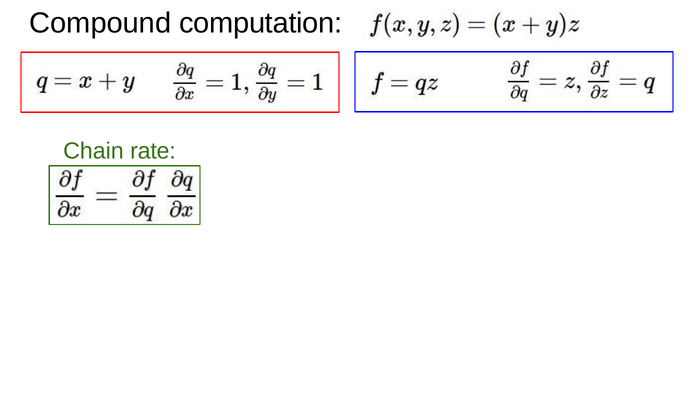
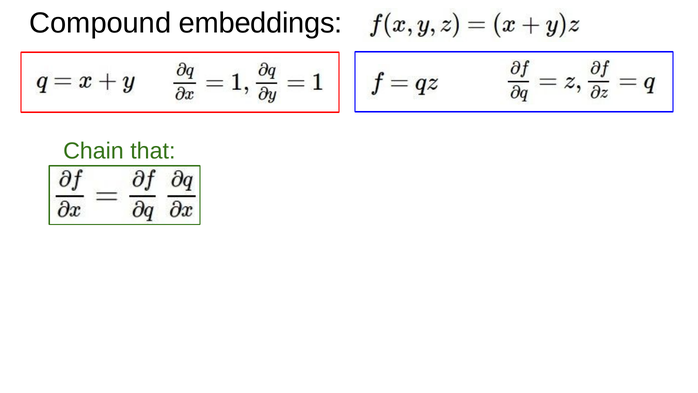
computation: computation -> embeddings (261, 23)
rate: rate -> that (153, 151)
